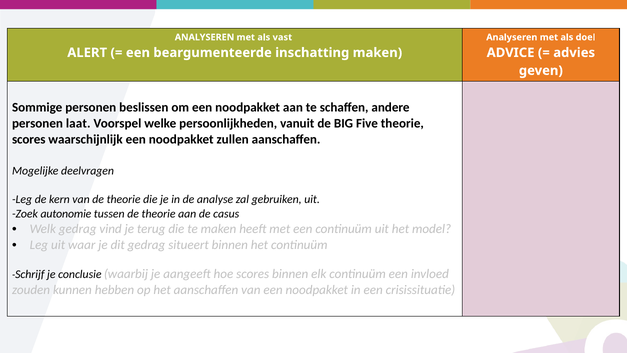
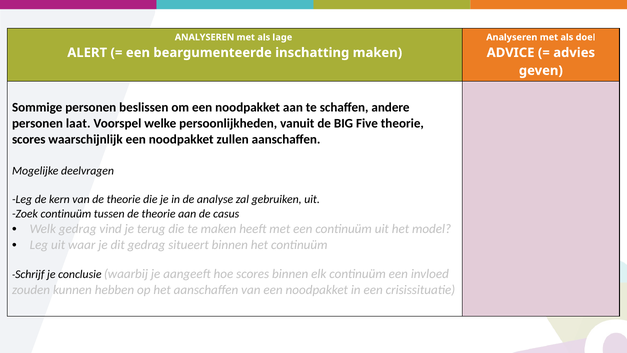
vast: vast -> lage (282, 37)
Zoek autonomie: autonomie -> continuüm (66, 214)
